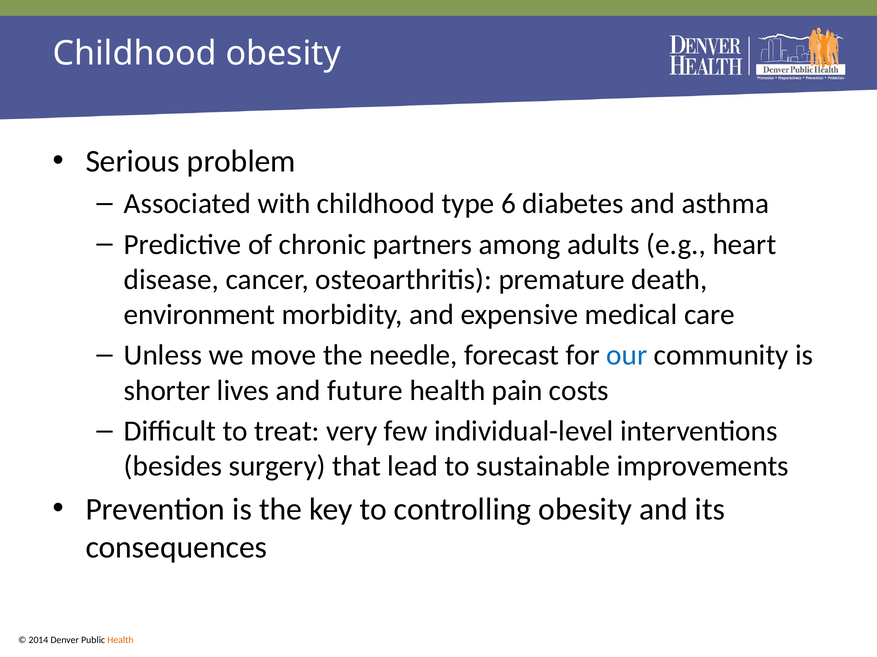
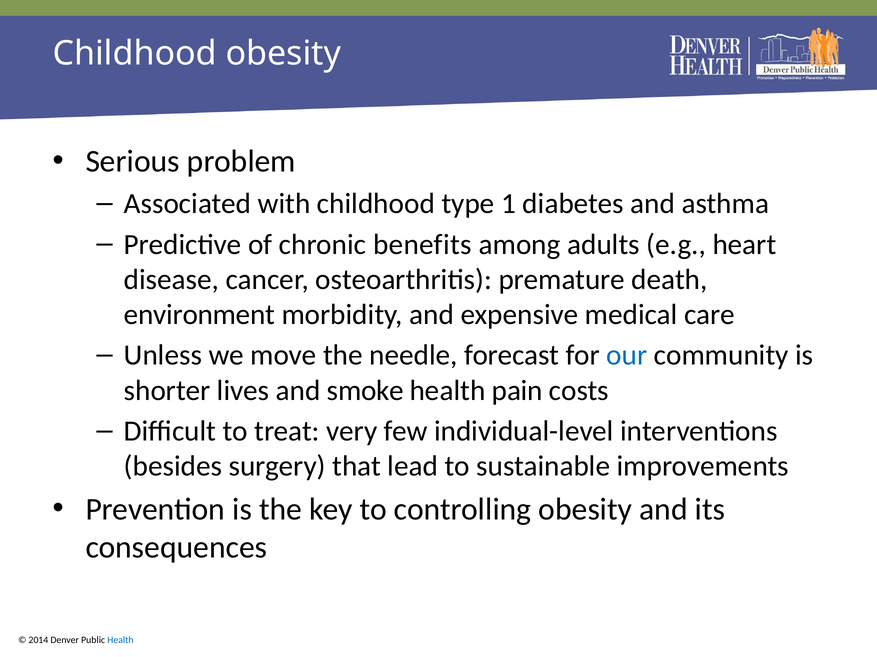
6: 6 -> 1 (509, 204)
partners: partners -> benefits (422, 245)
future: future -> smoke (365, 391)
Health colour: orange -> blue (120, 641)
